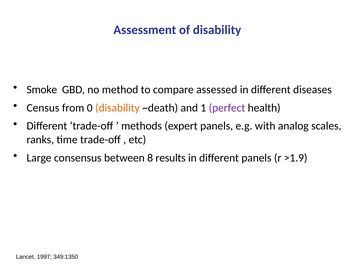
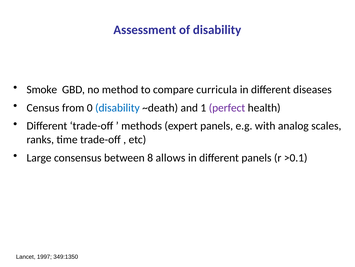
assessed: assessed -> curricula (217, 89)
disability colour: orange -> blue (117, 107)
results: results -> allows (170, 157)
>1.9: >1.9 -> >0.1 (296, 157)
